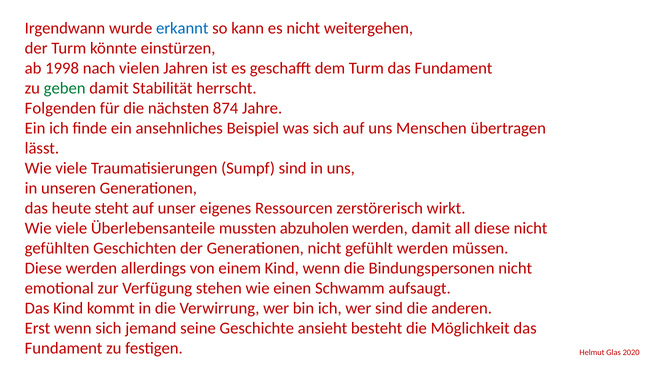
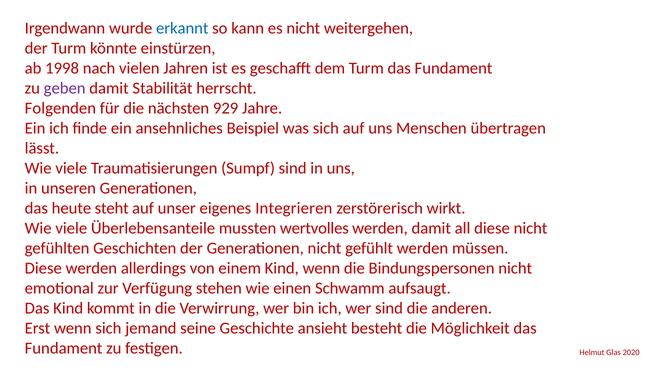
geben colour: green -> purple (65, 88)
874: 874 -> 929 (226, 108)
Ressourcen: Ressourcen -> Integrieren (294, 208)
abzuholen: abzuholen -> wertvolles (314, 228)
